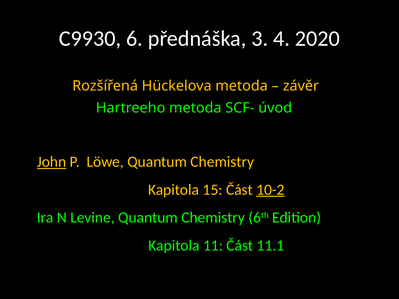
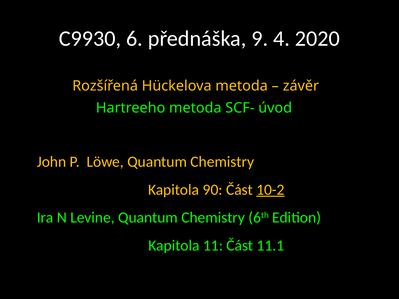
3: 3 -> 9 (260, 39)
John underline: present -> none (52, 162)
15: 15 -> 90 (213, 190)
